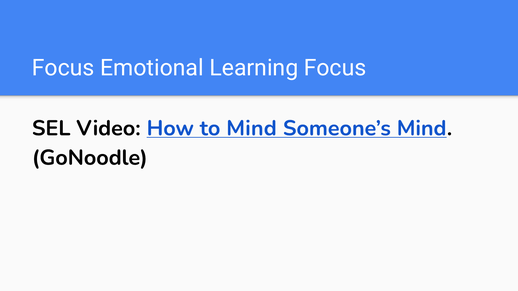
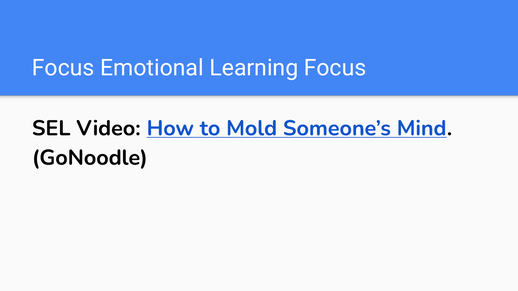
to Mind: Mind -> Mold (252, 128)
